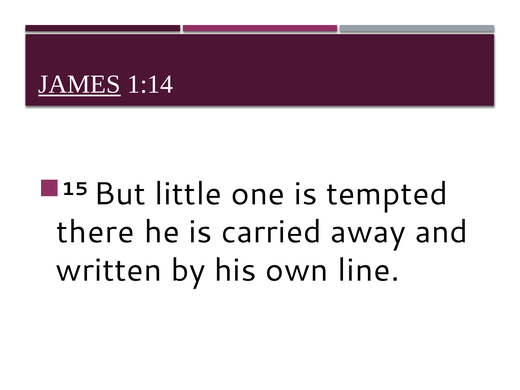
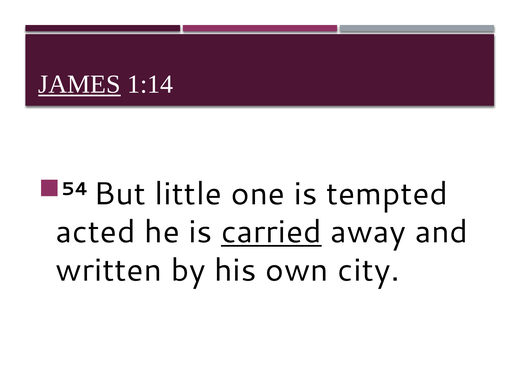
15: 15 -> 54 (75, 189)
there: there -> acted (96, 232)
carried underline: none -> present (271, 232)
line: line -> city (369, 270)
